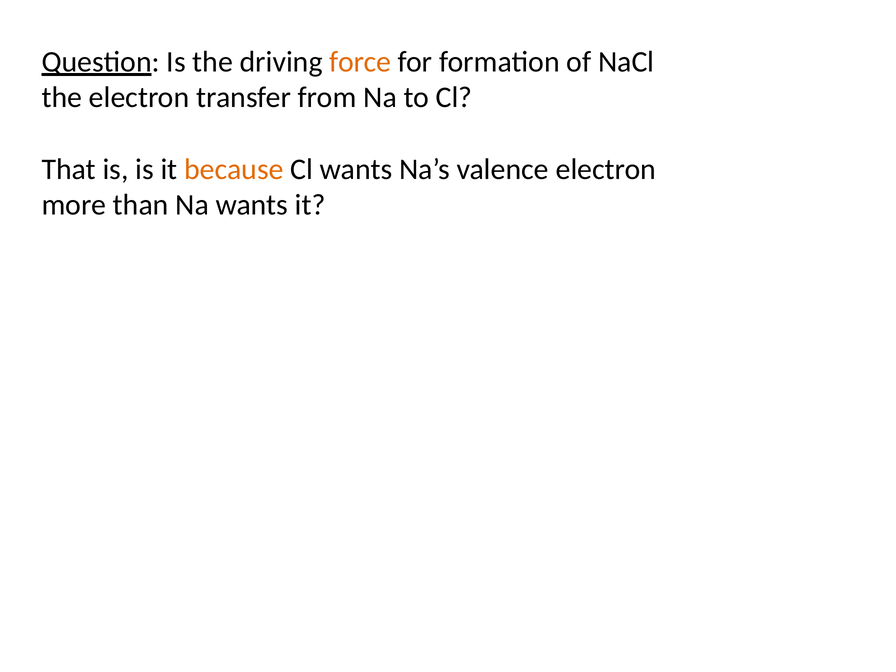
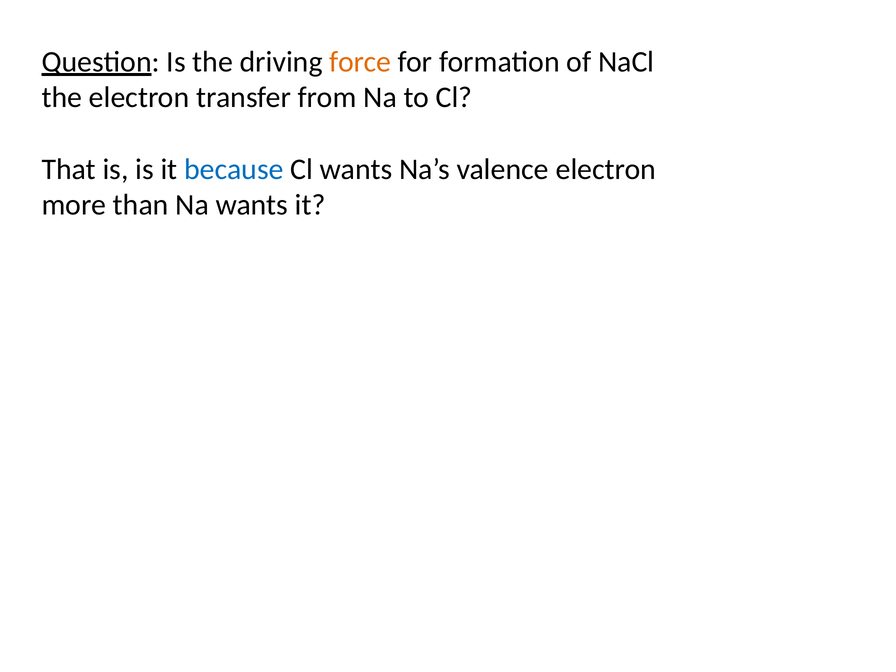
because colour: orange -> blue (234, 169)
